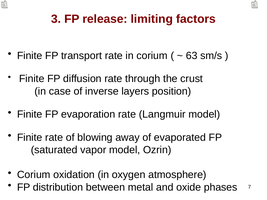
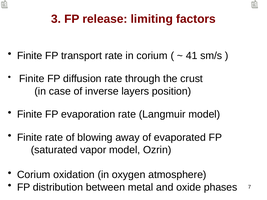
63: 63 -> 41 (192, 56)
